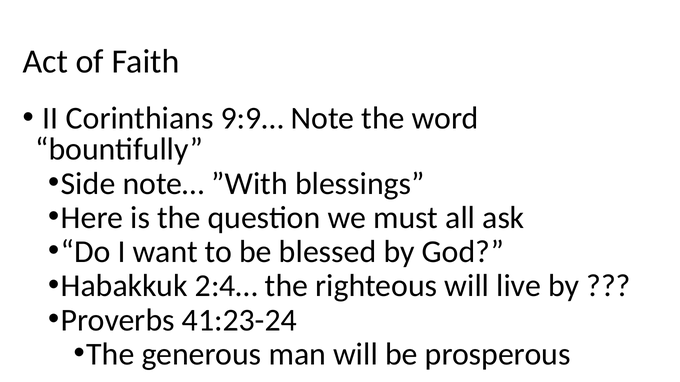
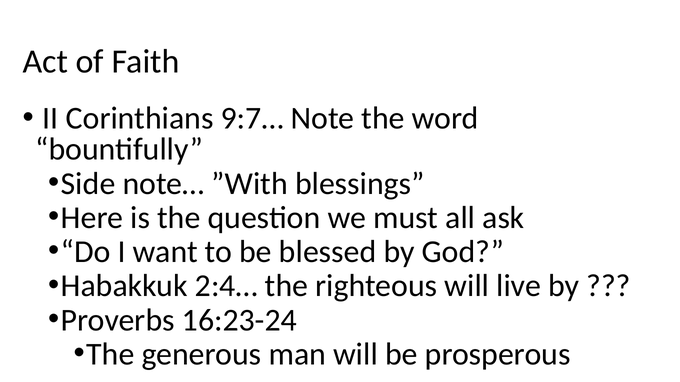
9:9…: 9:9… -> 9:7… (252, 119)
41:23-24: 41:23-24 -> 16:23-24 (239, 321)
